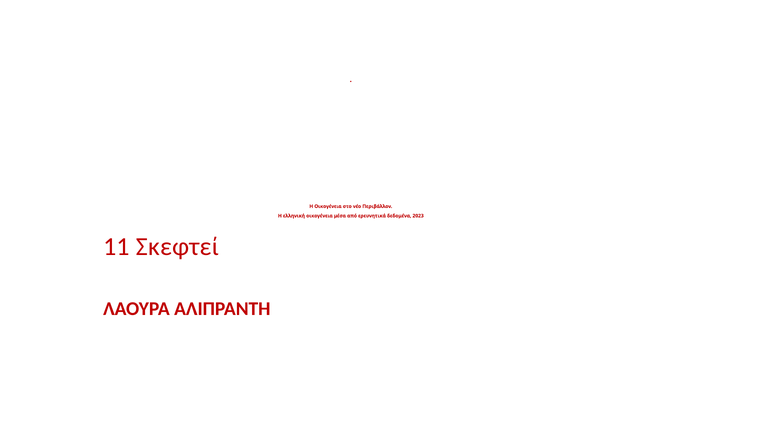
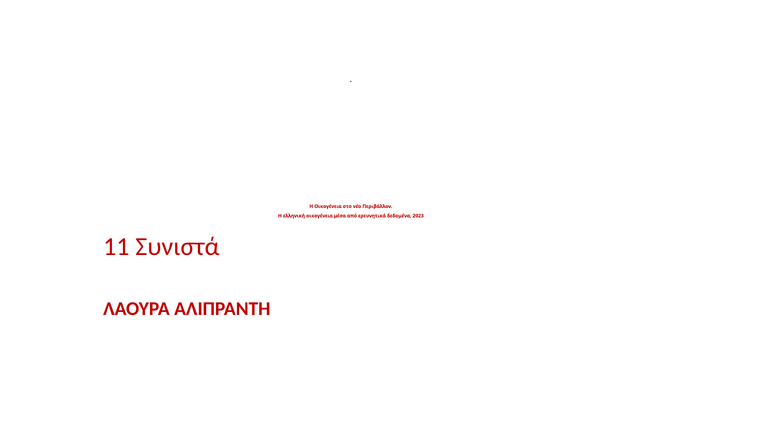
Σκεφτεί: Σκεφτεί -> Συνιστά (177, 247)
